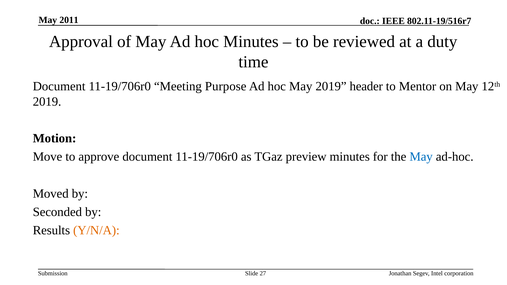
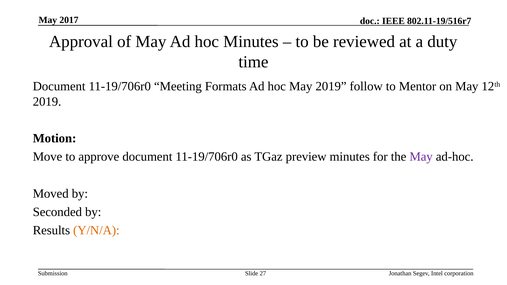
2011: 2011 -> 2017 (69, 20)
Purpose: Purpose -> Formats (226, 87)
header: header -> follow (366, 87)
May colour: blue -> purple (421, 157)
